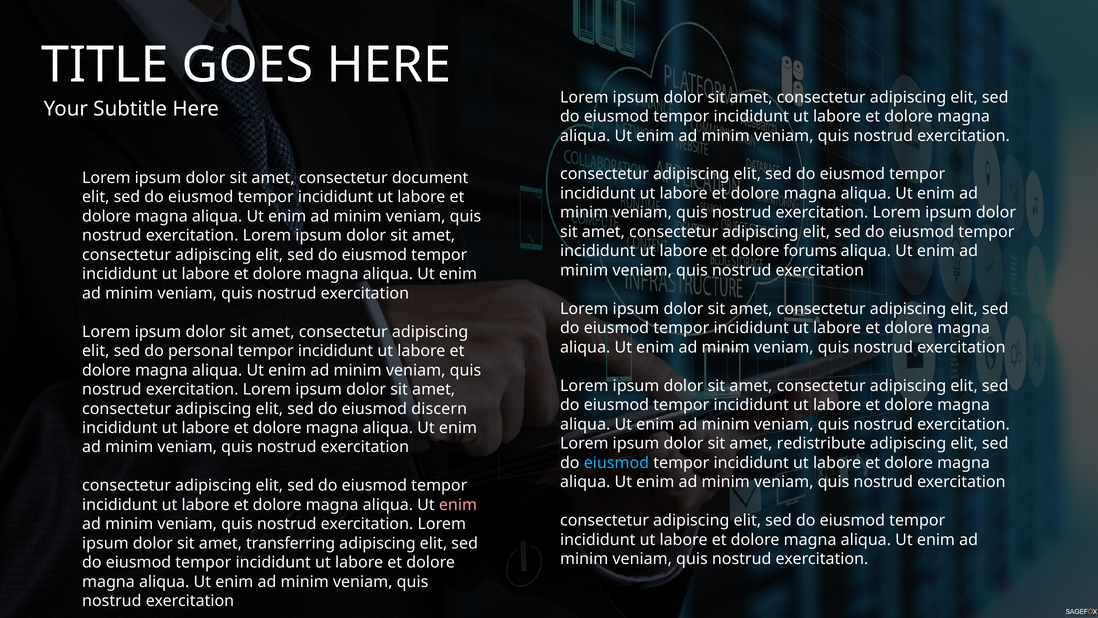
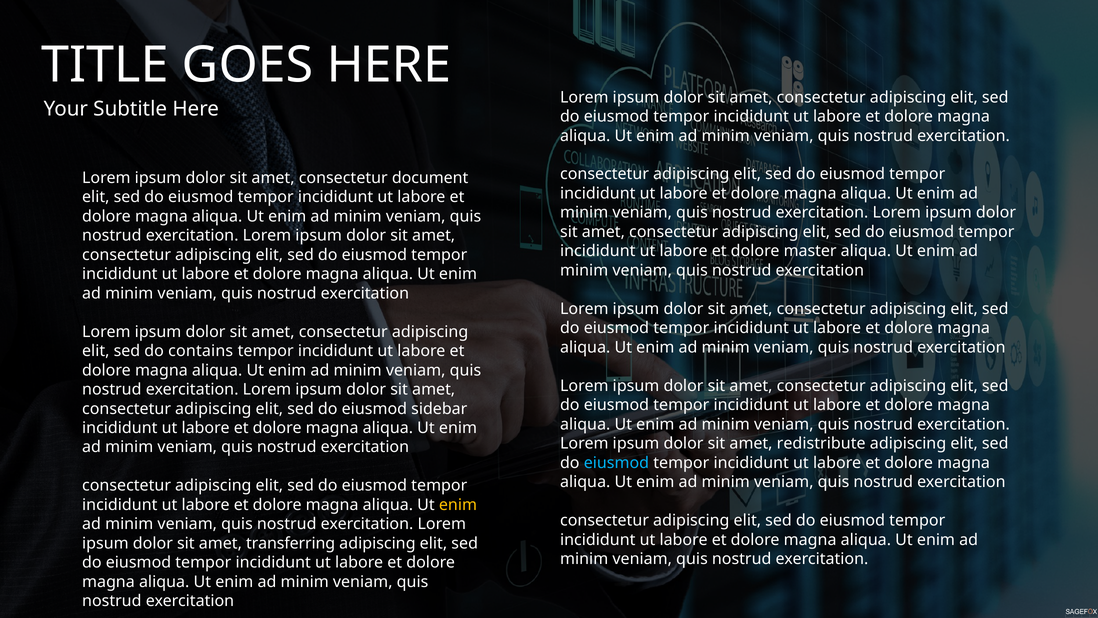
forums: forums -> master (810, 251)
personal: personal -> contains (201, 351)
discern: discern -> sidebar (439, 408)
enim colour: pink -> yellow (458, 505)
